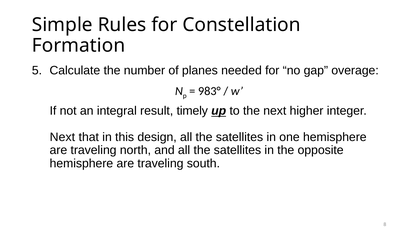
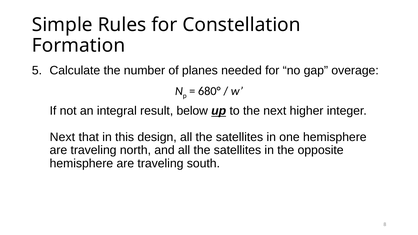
983°: 983° -> 680° (209, 91)
timely: timely -> below (192, 111)
